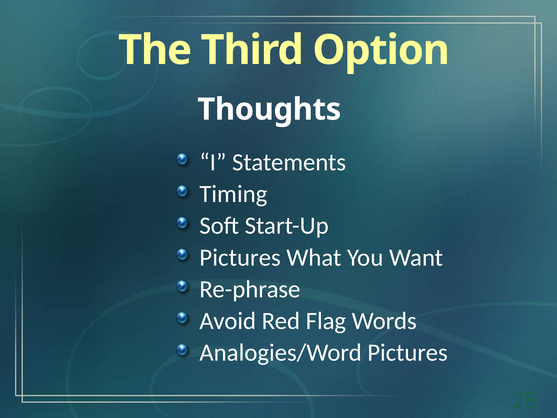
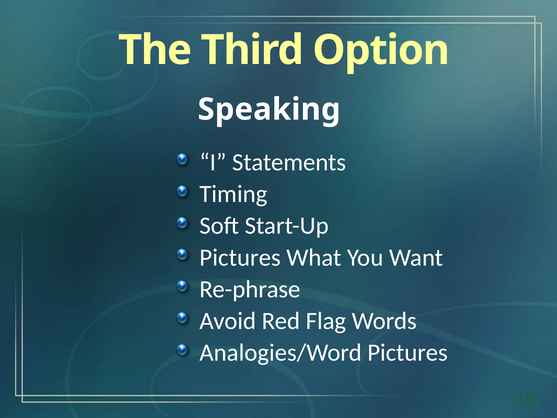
Thoughts: Thoughts -> Speaking (269, 109)
